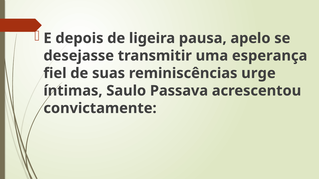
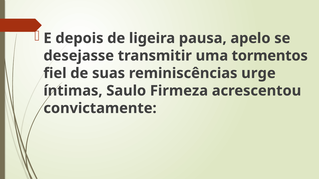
esperança: esperança -> tormentos (270, 56)
Passava: Passava -> Firmeza (179, 91)
